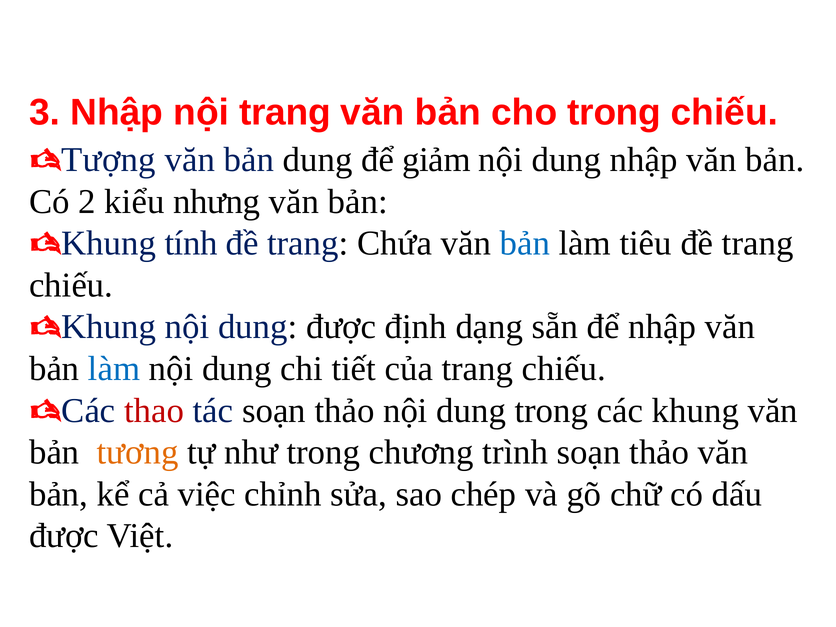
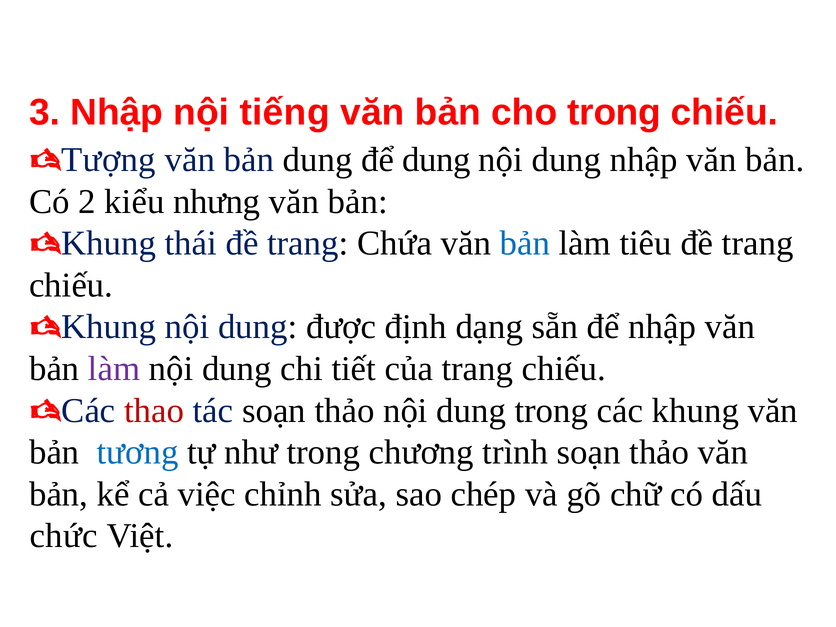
nội trang: trang -> tiếng (285, 113)
để giảm: giảm -> dung (436, 160)
tính: tính -> thái (191, 243)
làm colour: blue -> purple (114, 369)
tương colour: orange -> blue (138, 452)
được: được -> chức (64, 536)
